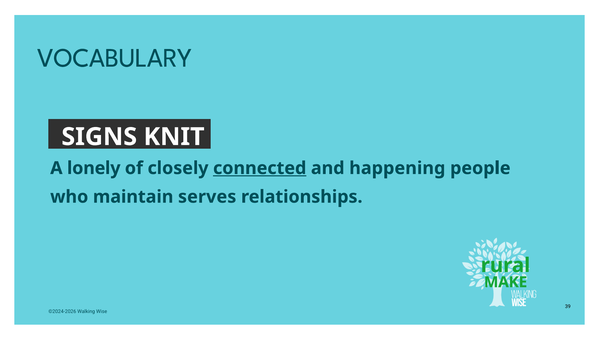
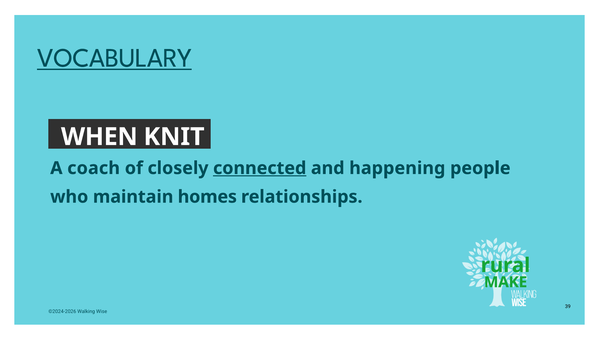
VOCABULARY underline: none -> present (114, 58)
SIGNS: SIGNS -> WHEN (99, 137)
lonely: lonely -> coach (94, 168)
serves: serves -> homes (207, 197)
